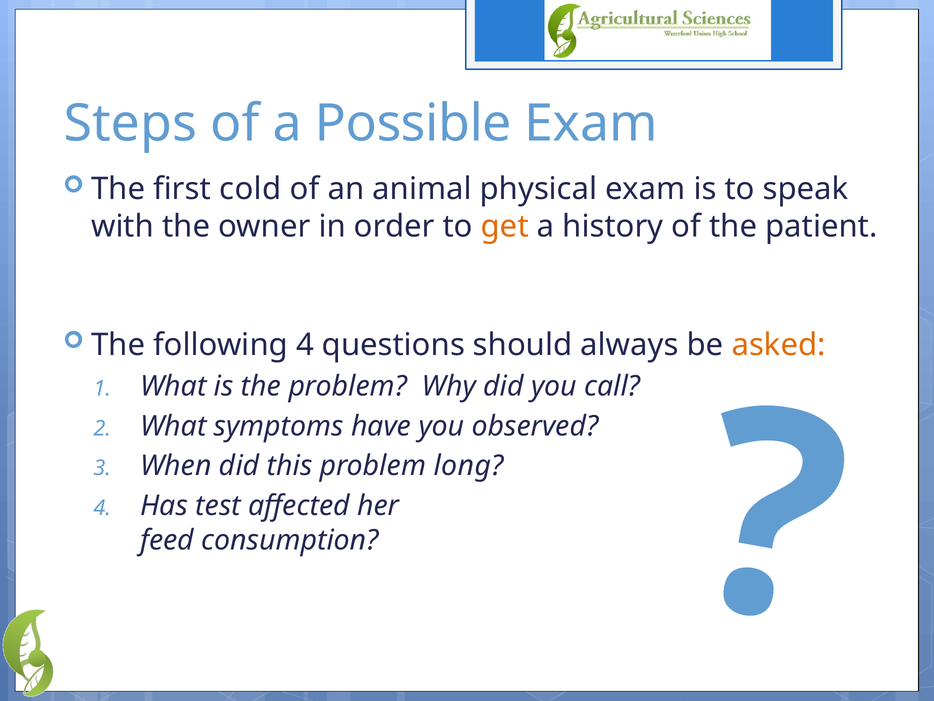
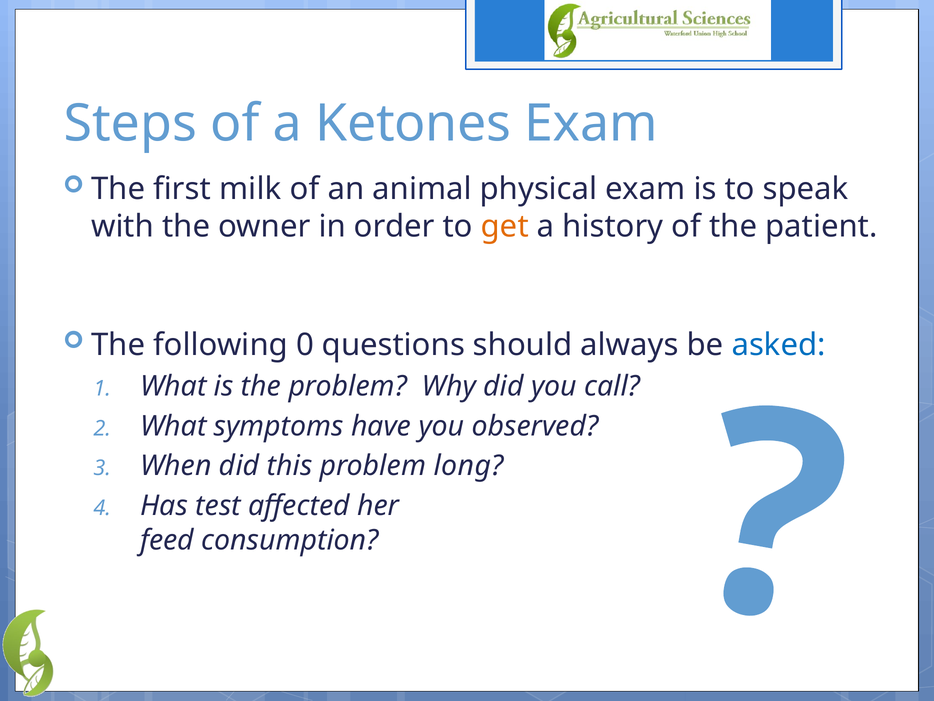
Possible: Possible -> Ketones (413, 123)
cold: cold -> milk (250, 189)
following 4: 4 -> 0 (305, 345)
asked colour: orange -> blue (779, 345)
